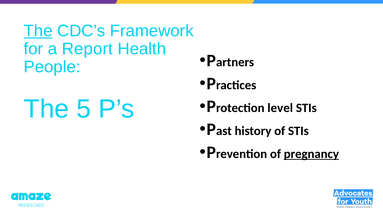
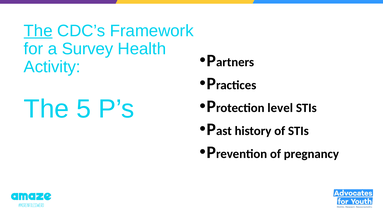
Report: Report -> Survey (88, 49)
People: People -> Activity (52, 67)
pregnancy underline: present -> none (311, 154)
